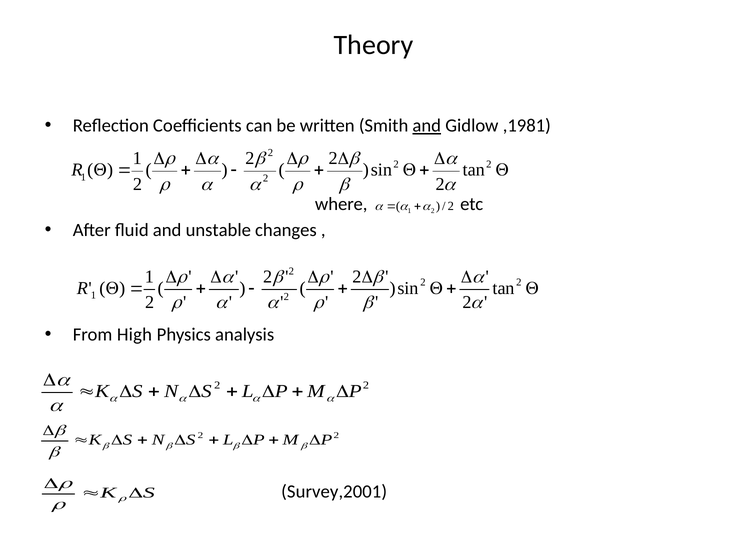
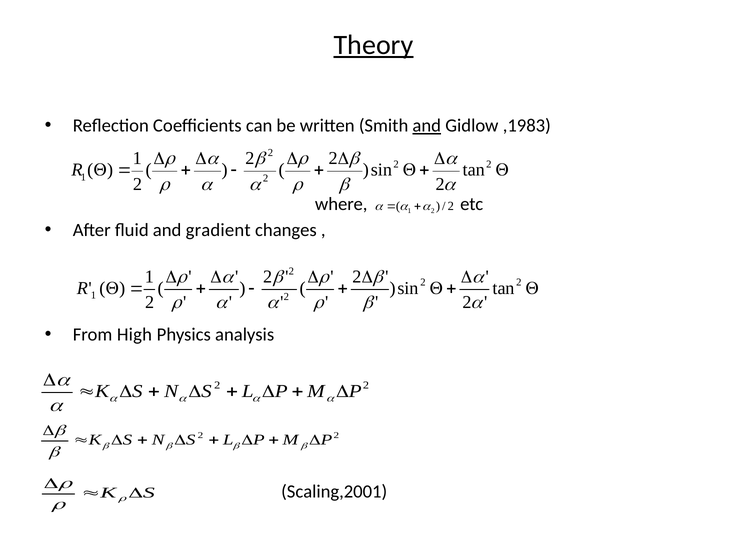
Theory underline: none -> present (374, 45)
,1981: ,1981 -> ,1983 (527, 126)
unstable: unstable -> gradient (218, 230)
Survey,2001: Survey,2001 -> Scaling,2001 (334, 492)
